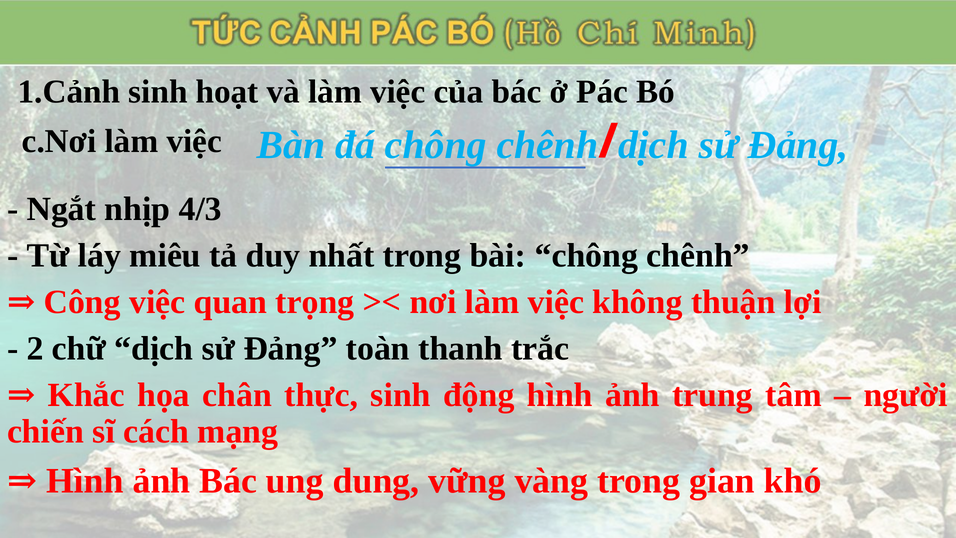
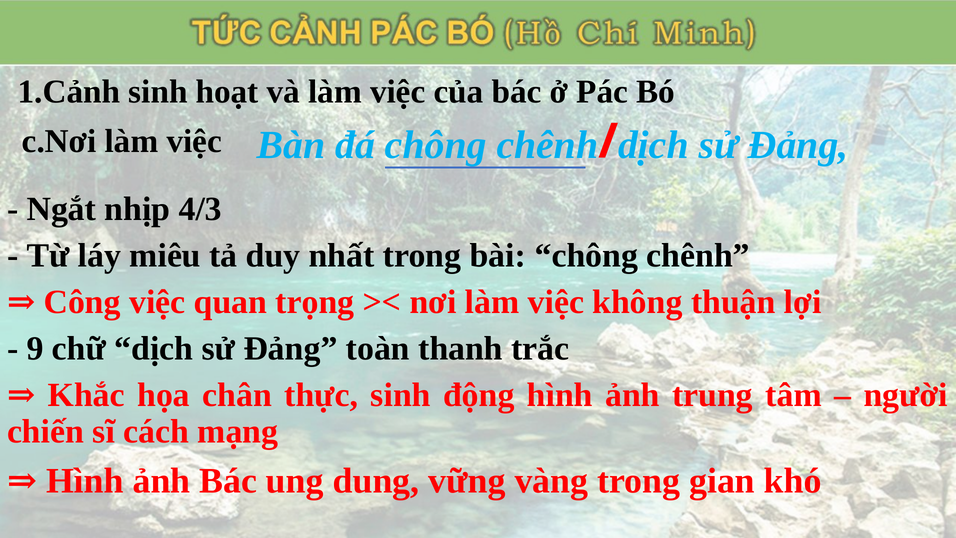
2: 2 -> 9 (35, 348)
